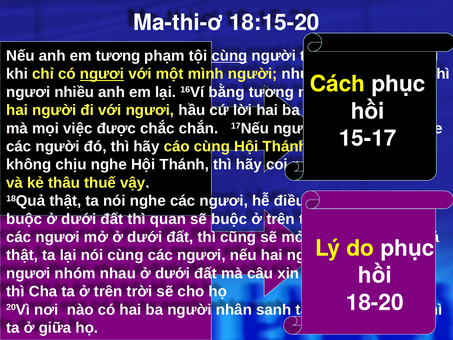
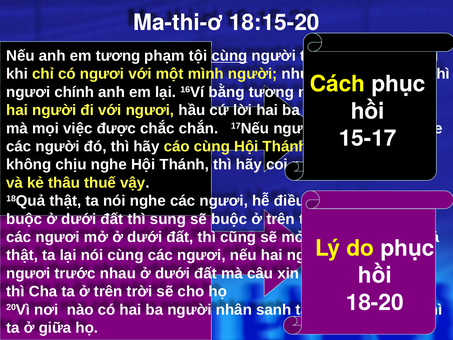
ngươi underline: present -> none (102, 74)
nhiều: nhiều -> chính (74, 92)
quan: quan -> sung (168, 219)
ngươi nhóm: nhóm -> trước (75, 273)
